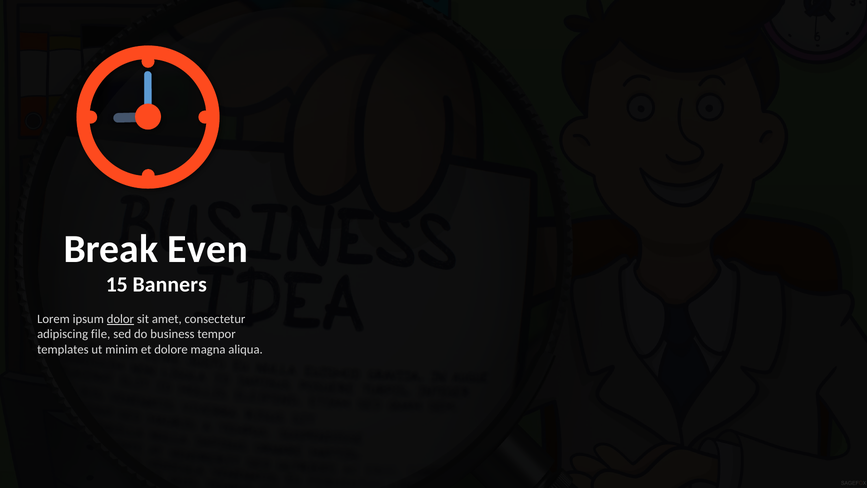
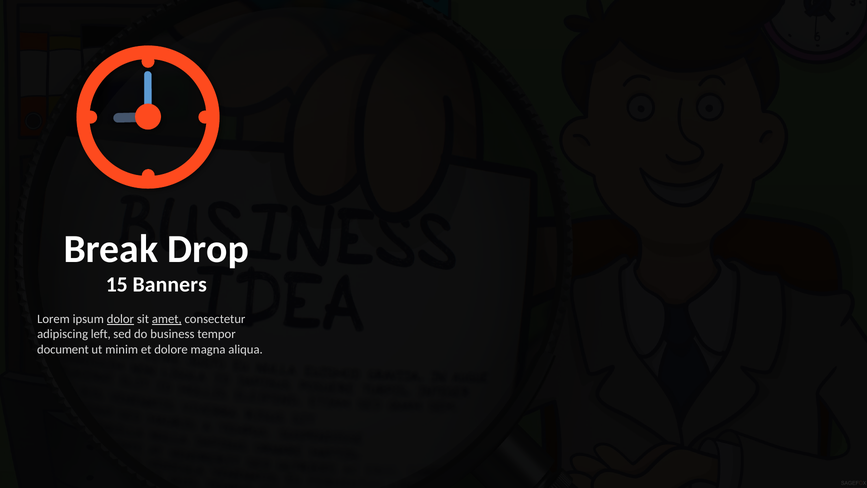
Even: Even -> Drop (208, 249)
amet underline: none -> present (167, 319)
file: file -> left (101, 334)
templates: templates -> document (63, 349)
